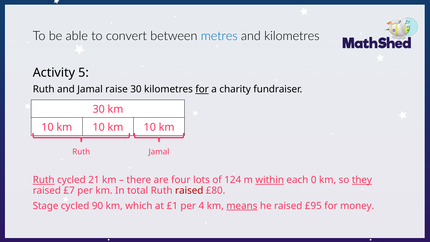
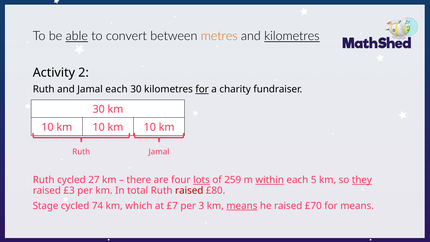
able underline: none -> present (77, 36)
metres colour: blue -> orange (219, 36)
kilometres underline: none -> present (292, 36)
5: 5 -> 2 (84, 73)
Jamal raise: raise -> each (117, 89)
Ruth underline: present -> none (44, 180)
21: 21 -> 27 (94, 180)
lots underline: none -> present (202, 180)
124: 124 -> 259 (233, 180)
0: 0 -> 5 (314, 180)
£7: £7 -> £3 (69, 191)
90: 90 -> 74 (97, 206)
£1: £1 -> £7 (172, 206)
4: 4 -> 3 (201, 206)
£95: £95 -> £70 (313, 206)
for money: money -> means (357, 206)
